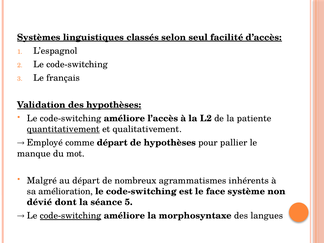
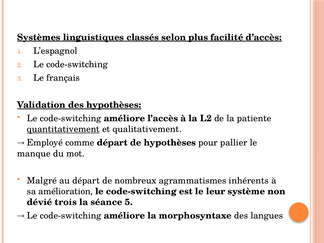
seul: seul -> plus (198, 37)
face: face -> leur (216, 191)
dont: dont -> trois (66, 202)
code-switching underline: present -> none (71, 216)
